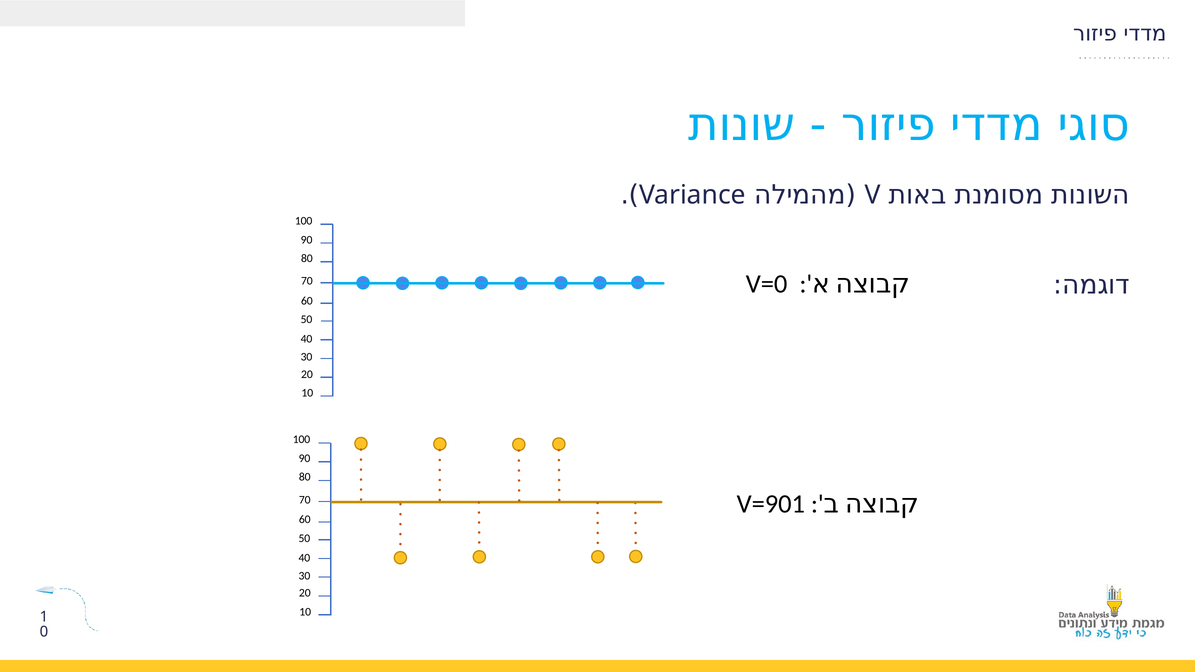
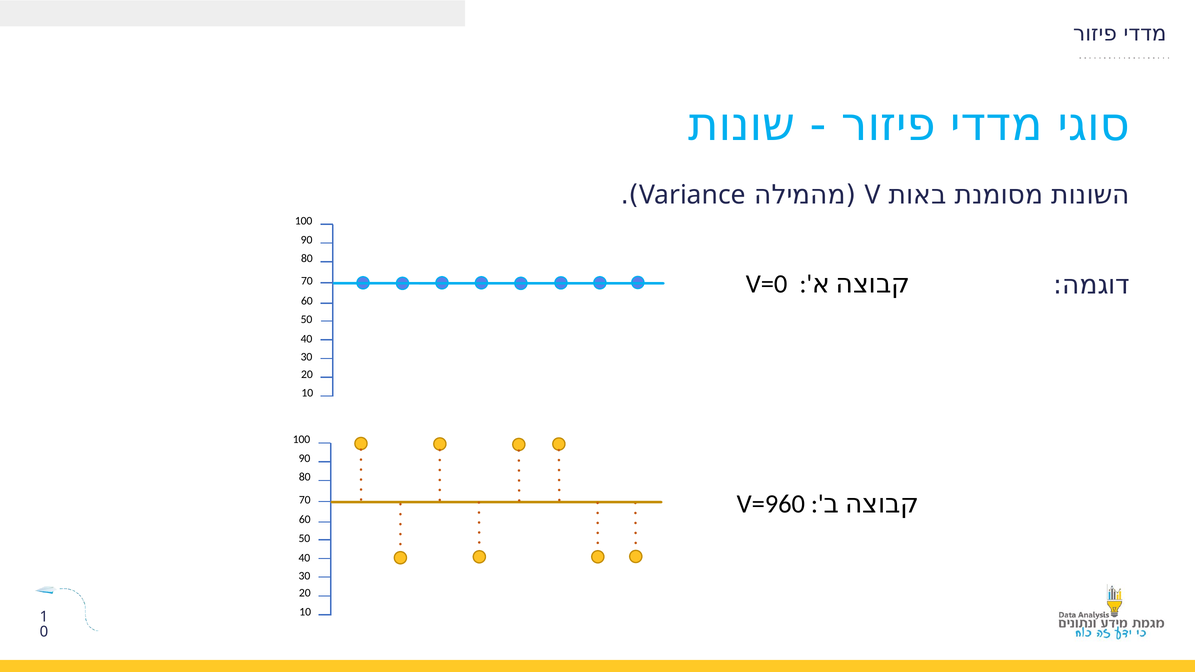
V=901: V=901 -> V=960 (771, 504)
